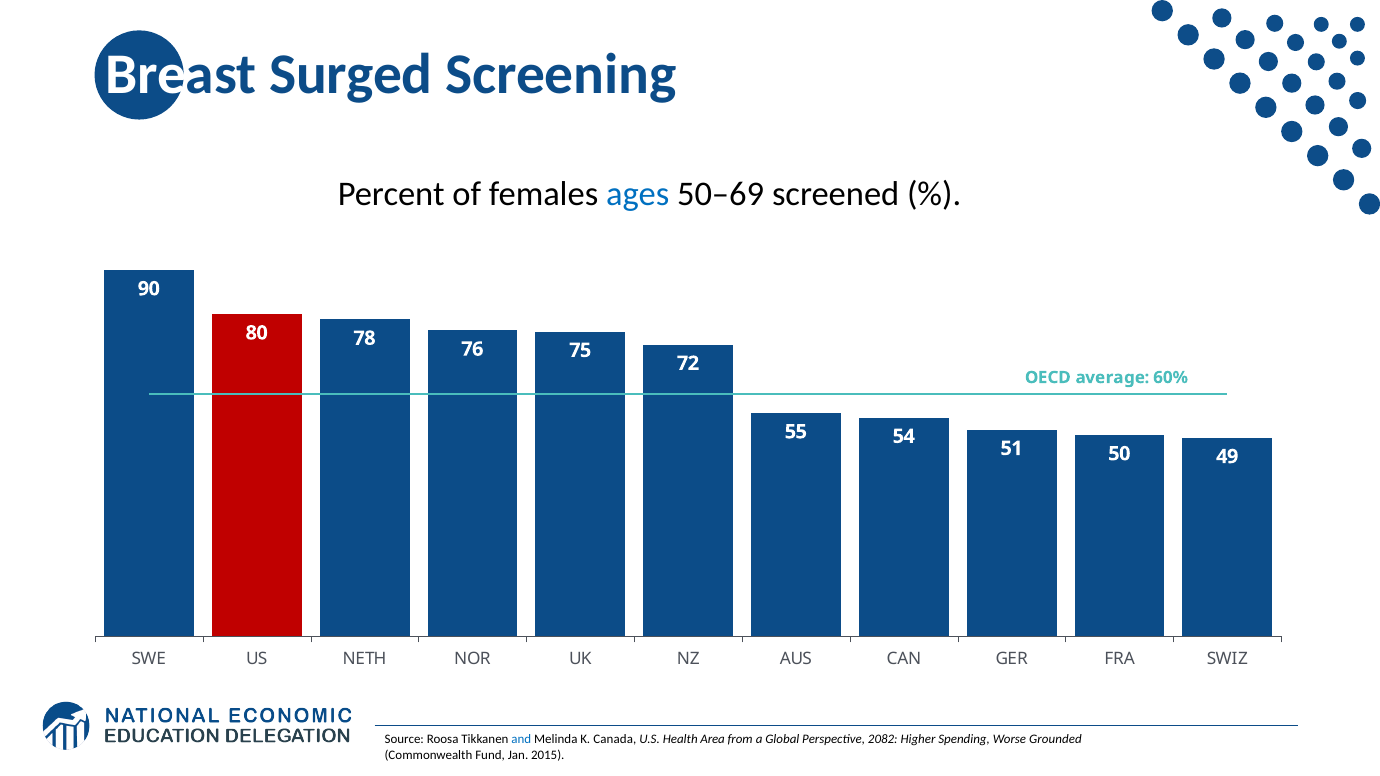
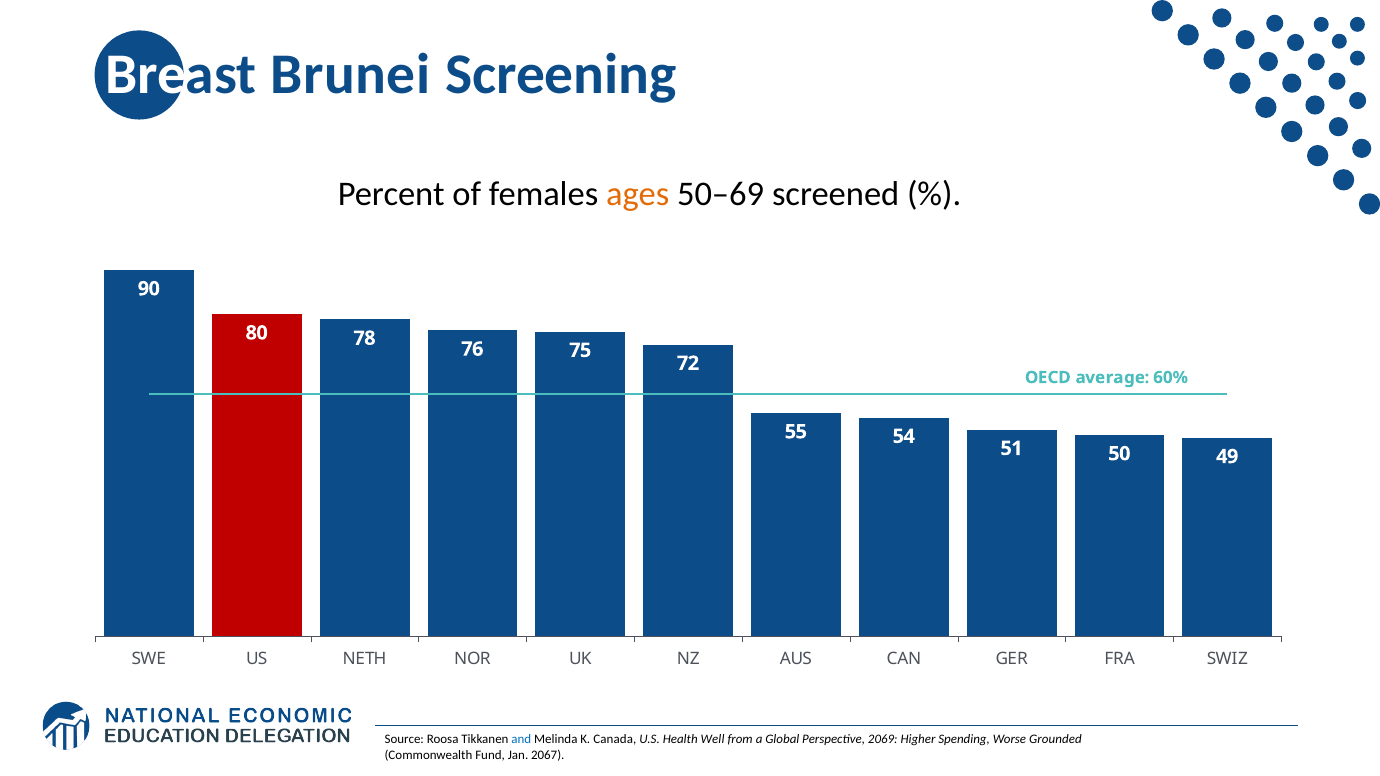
Surged: Surged -> Brunei (350, 75)
ages colour: blue -> orange (638, 194)
Area: Area -> Well (713, 740)
2082: 2082 -> 2069 (883, 740)
2015: 2015 -> 2067 (548, 755)
